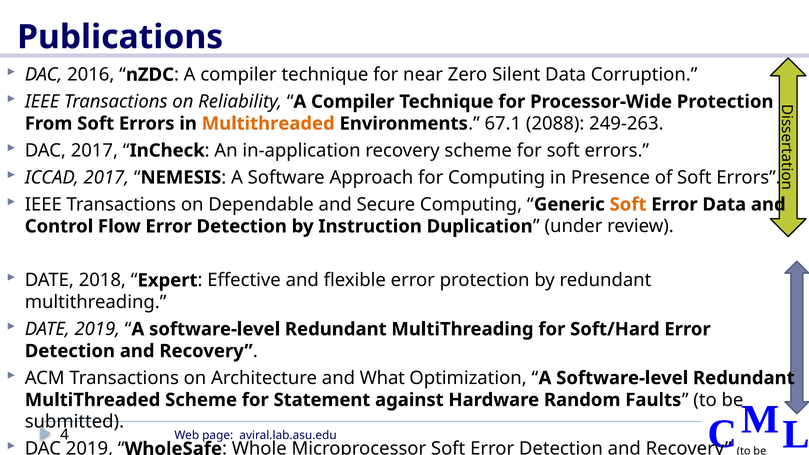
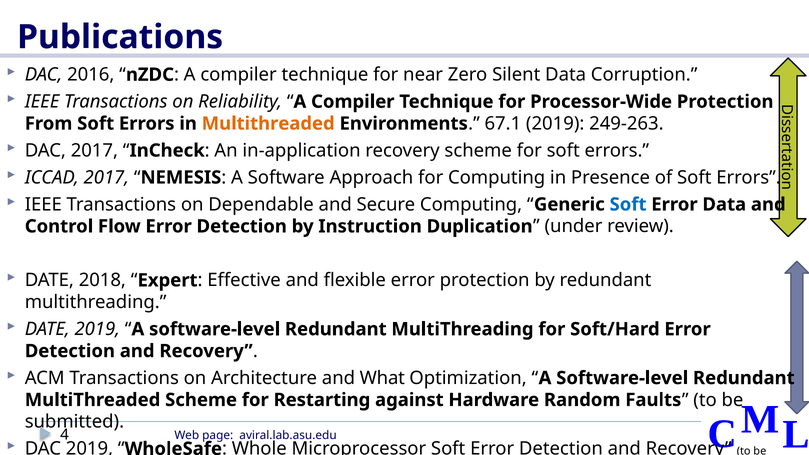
67.1 2088: 2088 -> 2019 (555, 124)
Soft colour: orange -> blue (628, 204)
Statement: Statement -> Restarting (322, 400)
